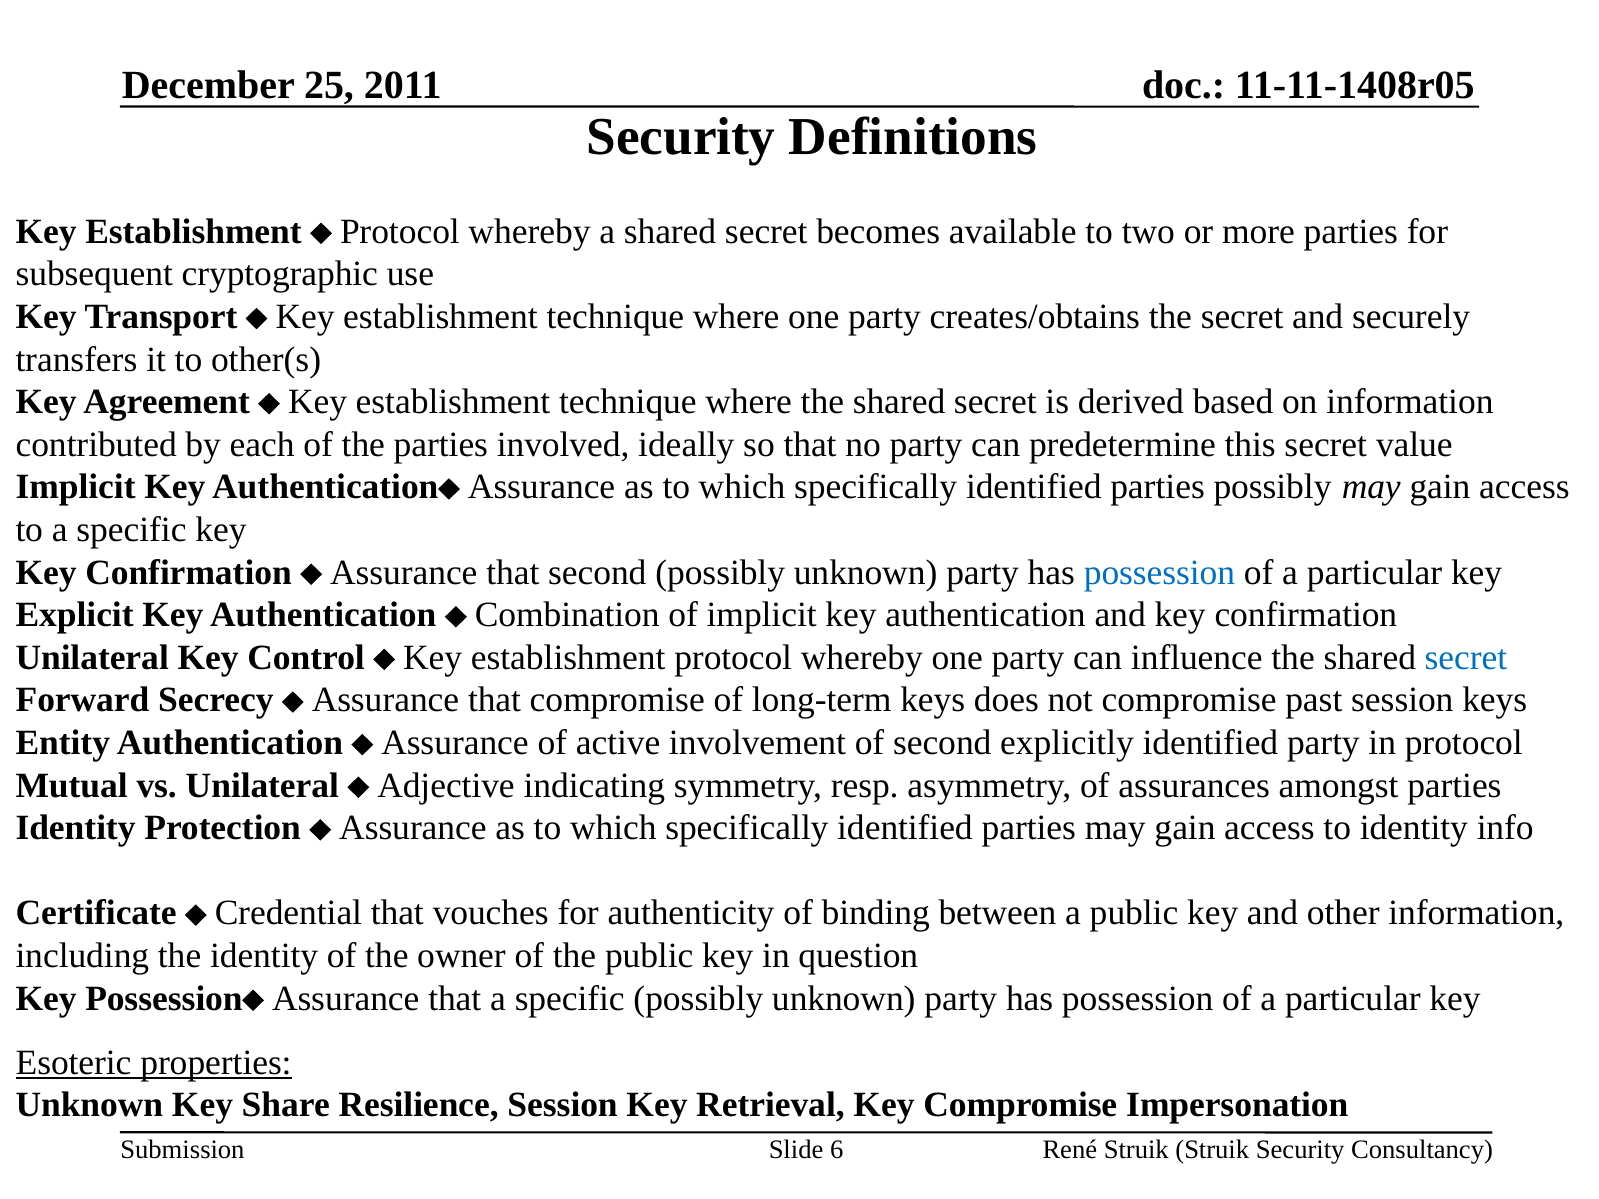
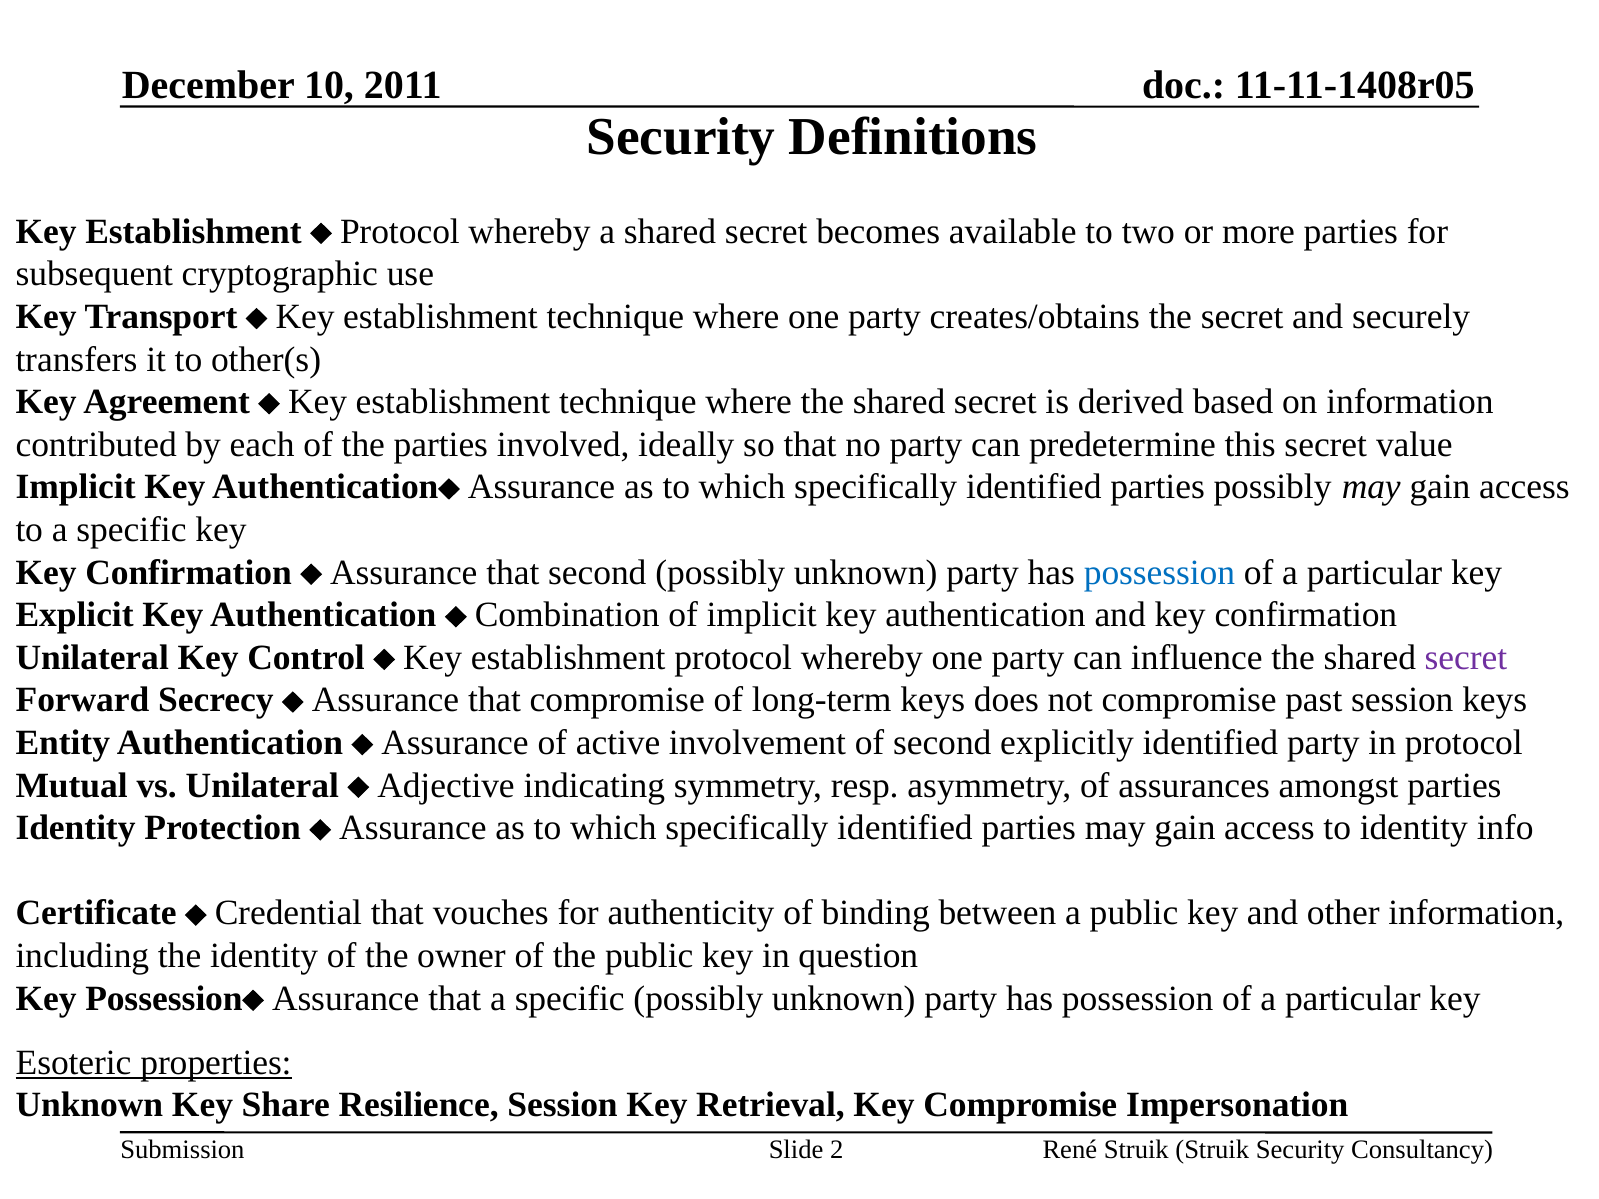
25: 25 -> 10 (329, 85)
secret colour: blue -> purple (1466, 658)
6: 6 -> 2 (837, 1150)
